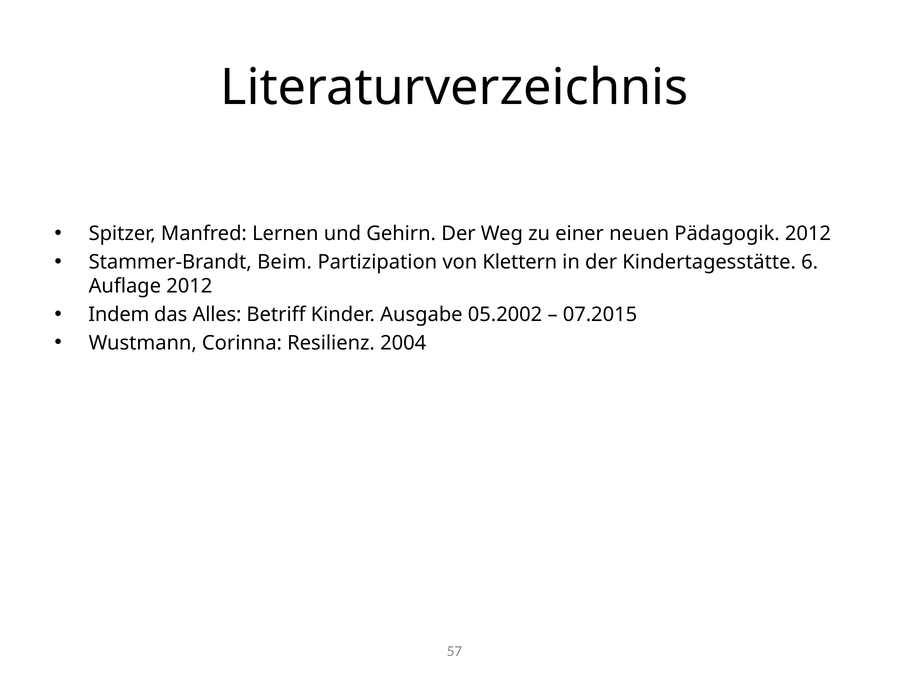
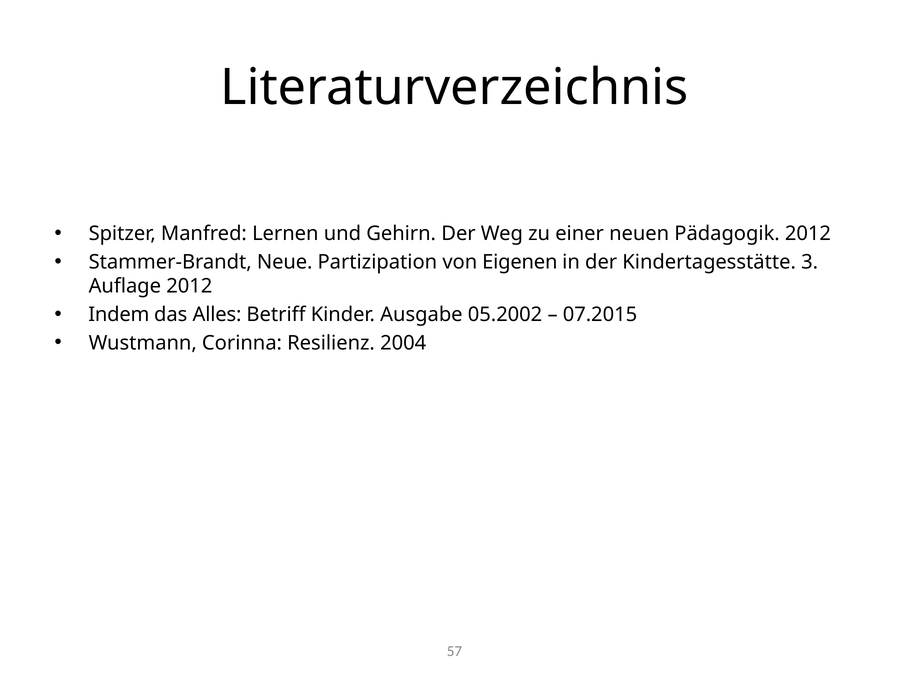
Beim: Beim -> Neue (285, 262)
Klettern: Klettern -> Eigenen (520, 262)
6: 6 -> 3 (810, 262)
